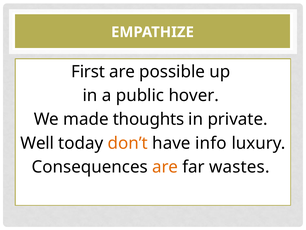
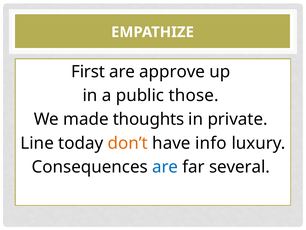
possible: possible -> approve (172, 72)
hover: hover -> those (194, 95)
Well: Well -> Line (37, 143)
are colour: orange -> blue (165, 167)
wastes: wastes -> several (239, 167)
